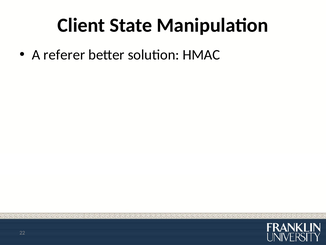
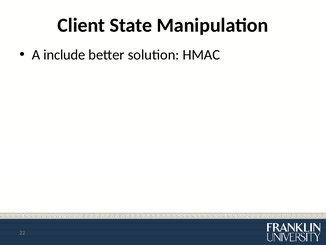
referer: referer -> include (64, 55)
